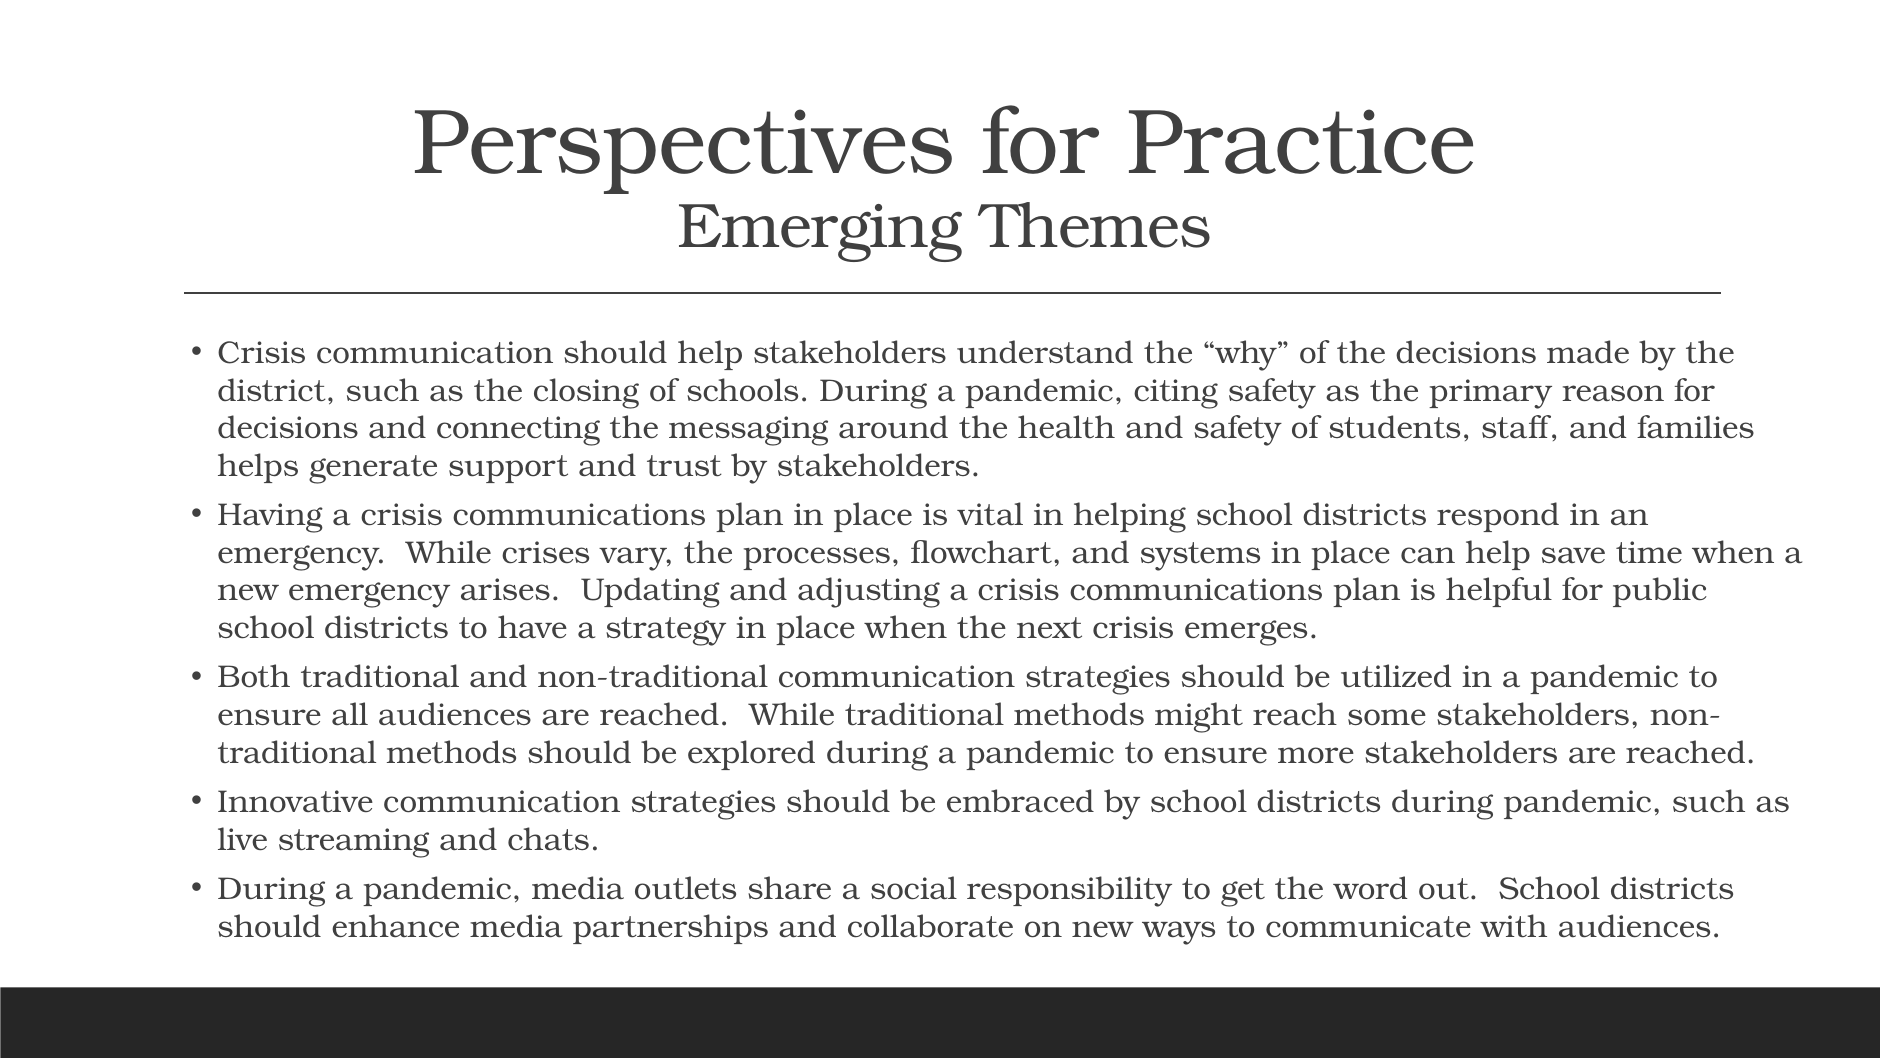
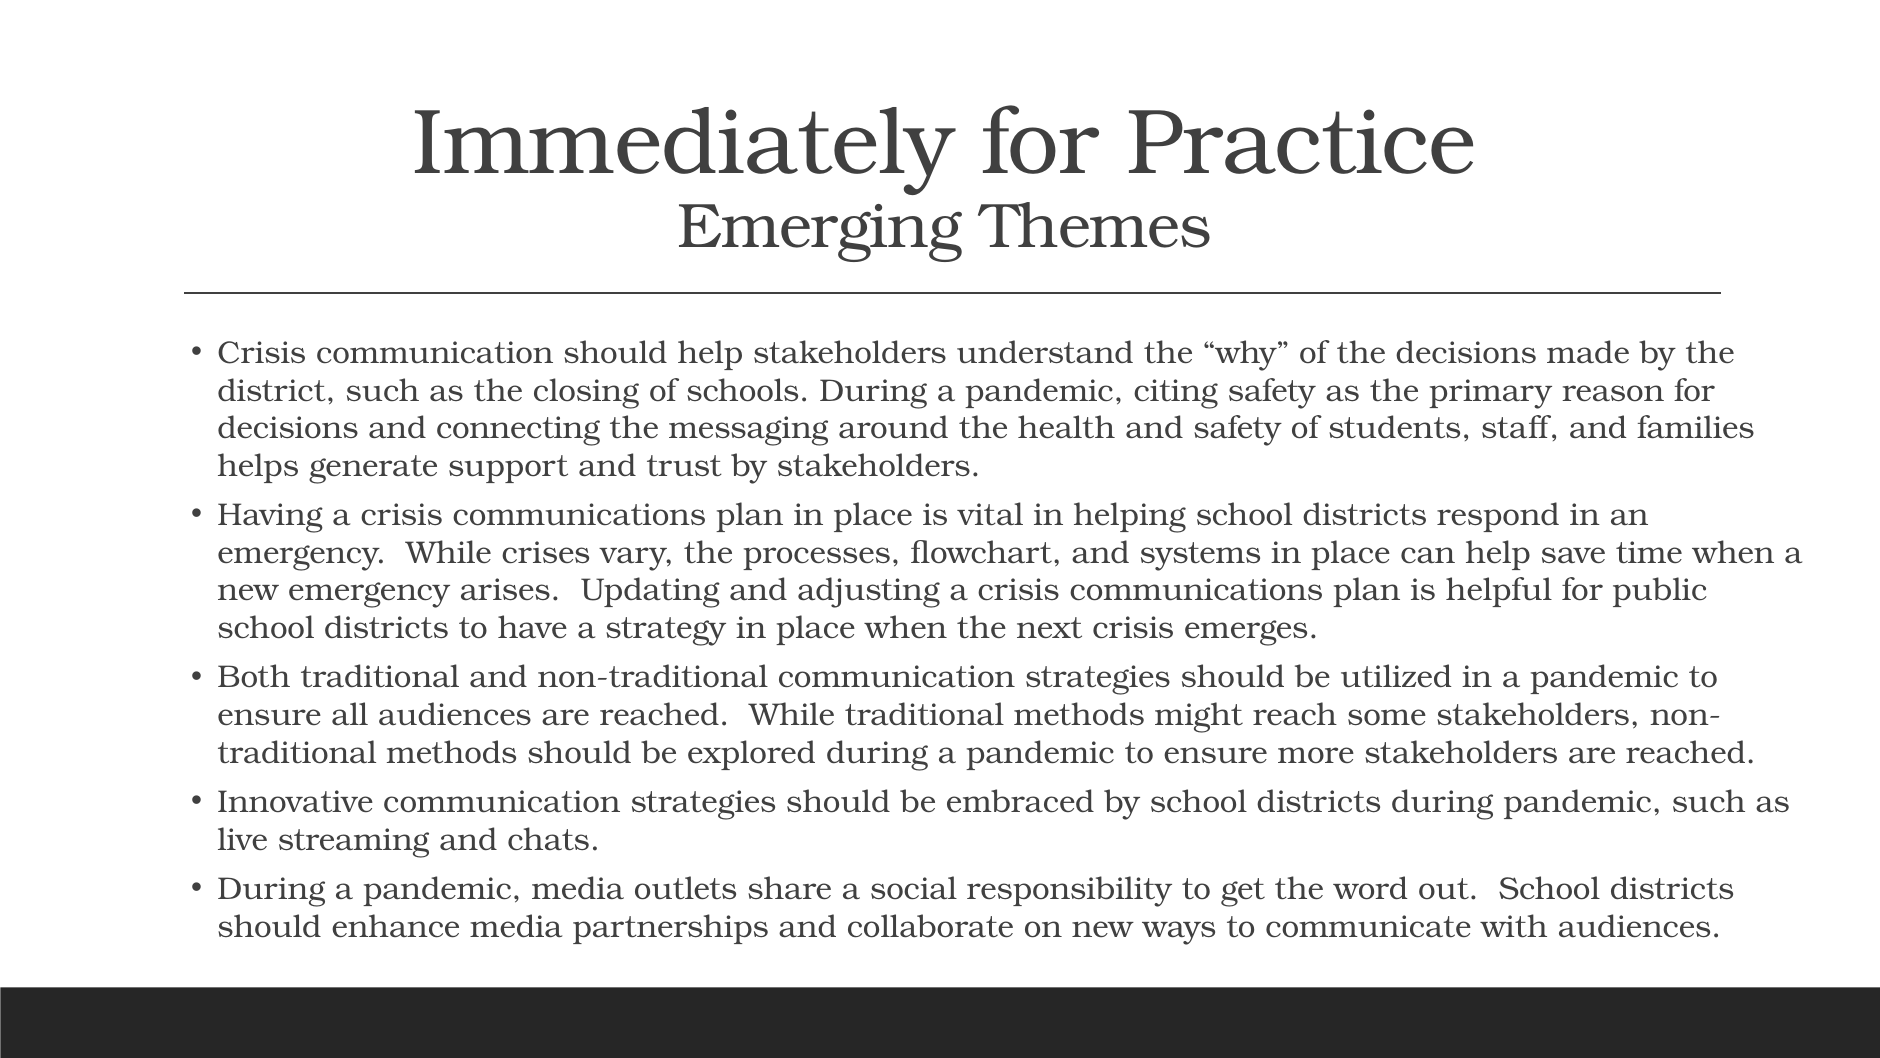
Perspectives: Perspectives -> Immediately (684, 143)
